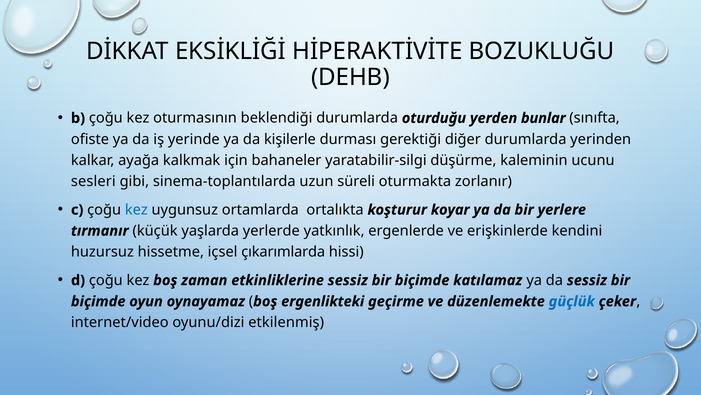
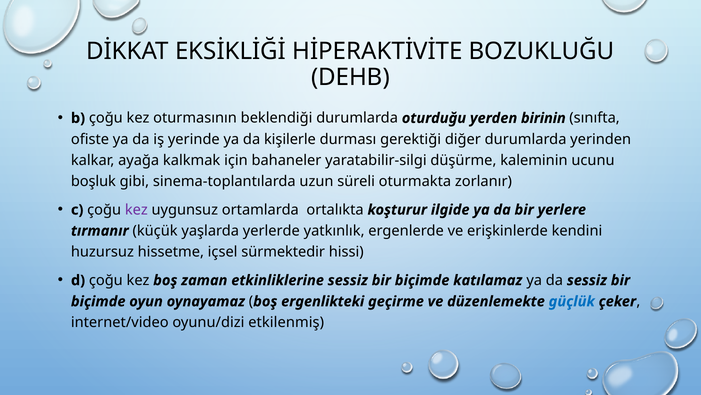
bunlar: bunlar -> birinin (543, 118)
sesleri: sesleri -> boşluk (93, 181)
kez colour: blue -> purple (136, 209)
koyar: koyar -> ilgide (450, 209)
çıkarımlarda: çıkarımlarda -> sürmektedir (283, 252)
